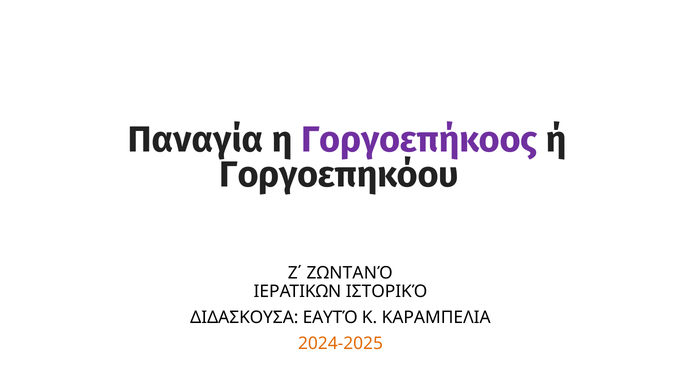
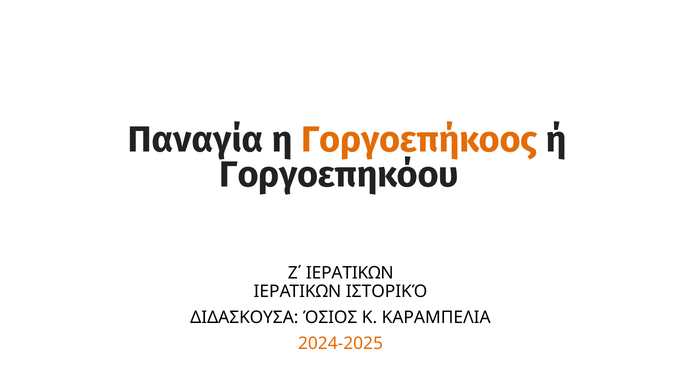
Γοργοεπήκοος colour: purple -> orange (420, 139)
Ζ΄ ΖΩΝΤΑΝΌ: ΖΩΝΤΑΝΌ -> ΙΕΡΑΤΙΚΩΝ (350, 272)
ΕΑΥΤΌ: ΕΑΥΤΌ -> ΌΣΙΟΣ (330, 317)
